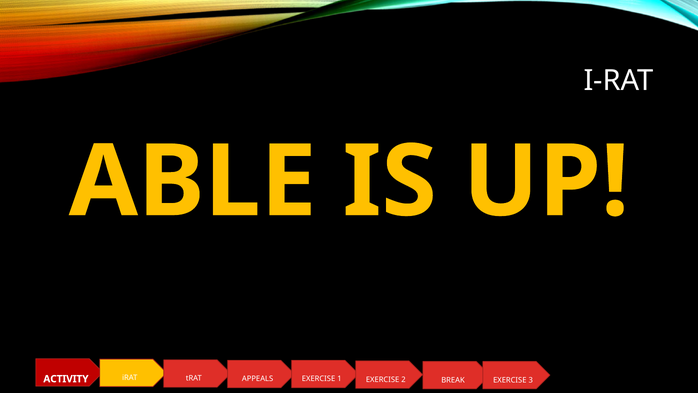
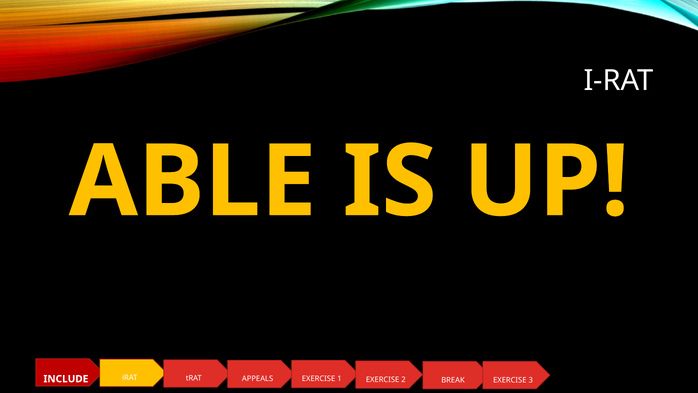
ACTIVITY: ACTIVITY -> INCLUDE (66, 379)
